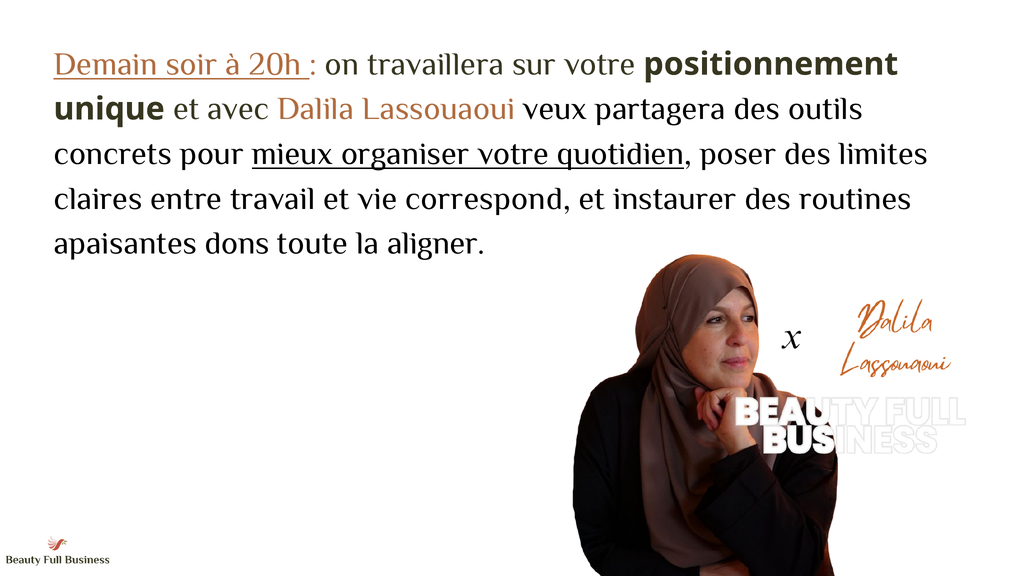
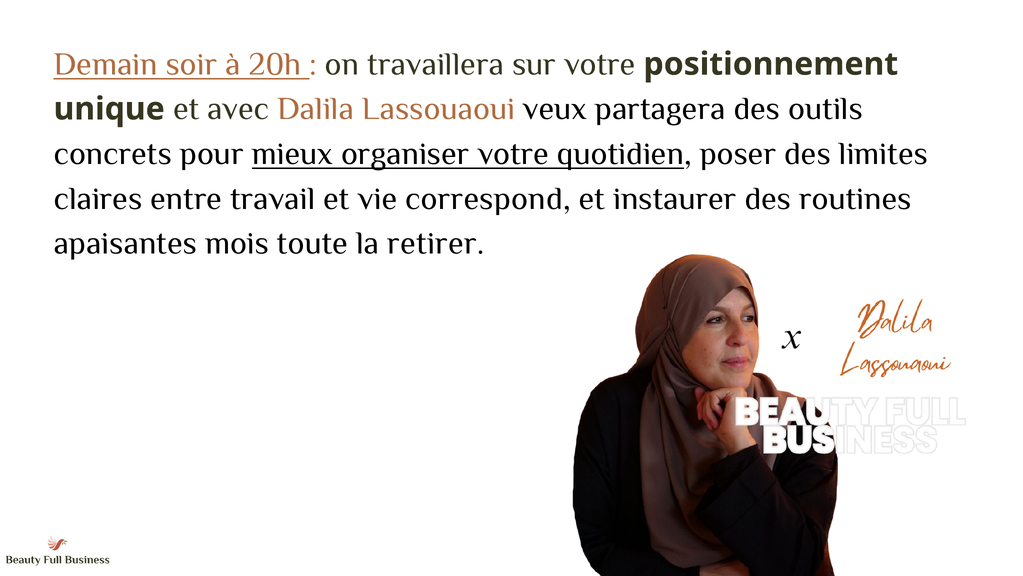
dons: dons -> mois (237, 243)
aligner: aligner -> retirer (436, 243)
